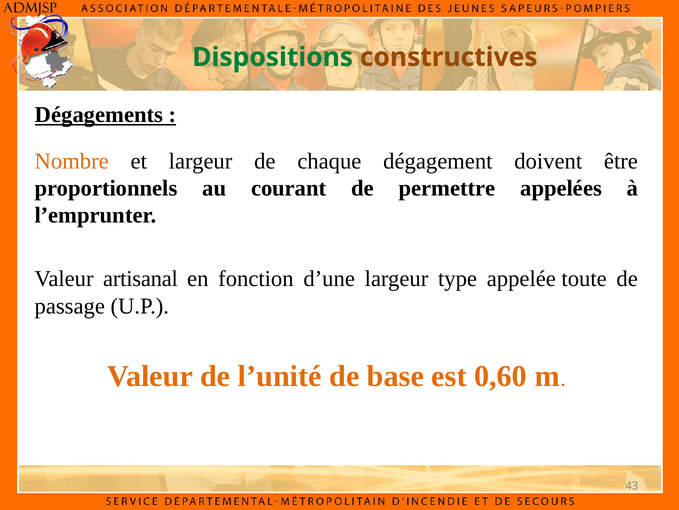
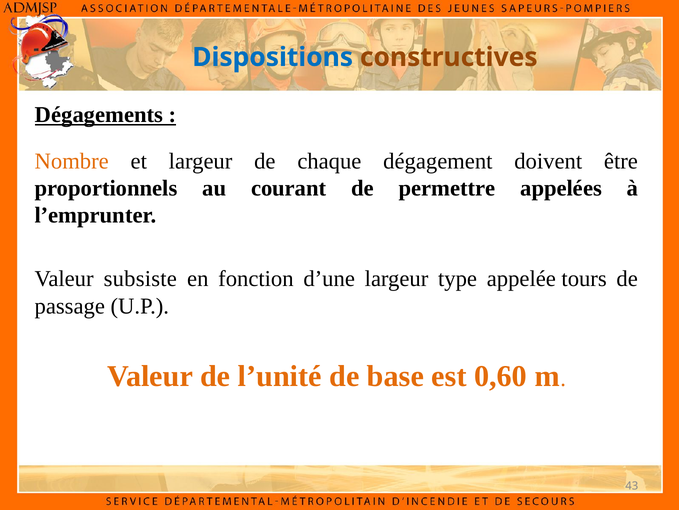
Dispositions colour: green -> blue (273, 57)
artisanal: artisanal -> subsiste (140, 278)
toute: toute -> tours (584, 278)
